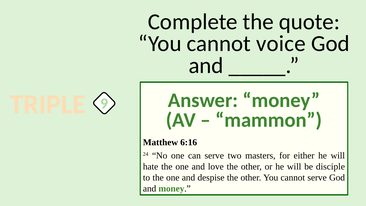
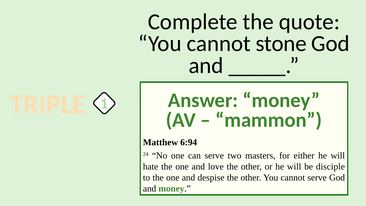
voice: voice -> stone (281, 44)
9: 9 -> 1 (104, 104)
6:16: 6:16 -> 6:94 (189, 142)
